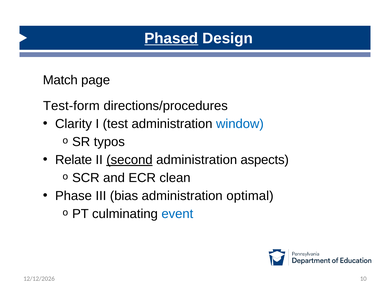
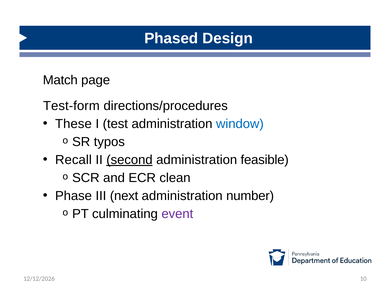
Phased underline: present -> none (171, 38)
Clarity: Clarity -> These (73, 124)
Relate: Relate -> Recall (73, 160)
aspects: aspects -> feasible (265, 160)
bias: bias -> next (124, 196)
optimal: optimal -> number (250, 196)
event colour: blue -> purple (177, 214)
